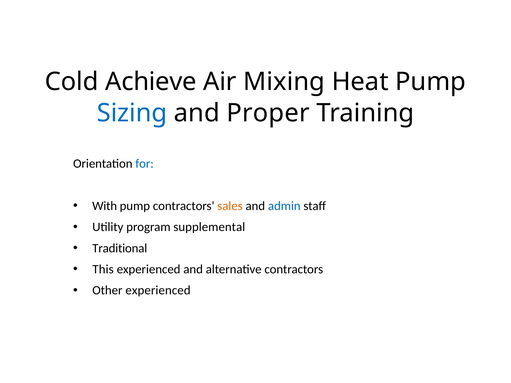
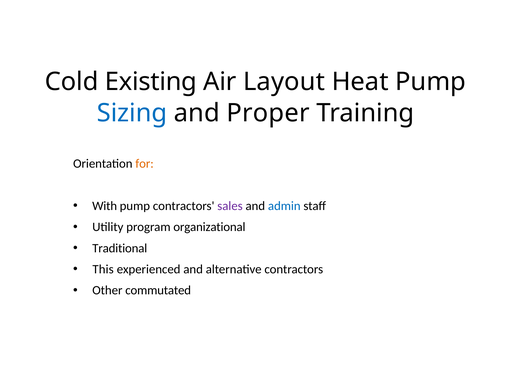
Achieve: Achieve -> Existing (151, 82)
Mixing: Mixing -> Layout (284, 82)
for colour: blue -> orange (145, 164)
sales colour: orange -> purple (230, 206)
supplemental: supplemental -> organizational (209, 227)
Other experienced: experienced -> commutated (158, 291)
